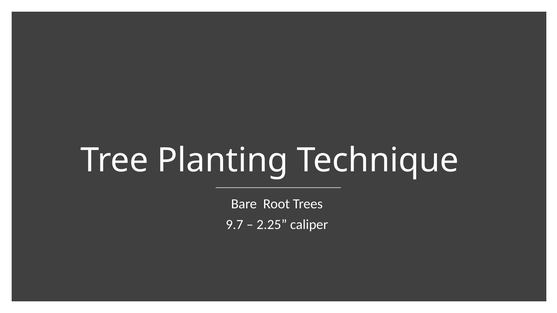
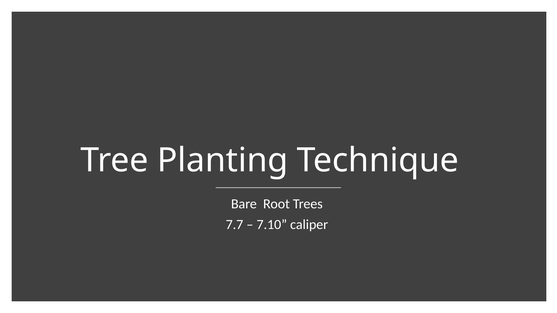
9.7: 9.7 -> 7.7 (235, 225)
2.25: 2.25 -> 7.10 (272, 225)
